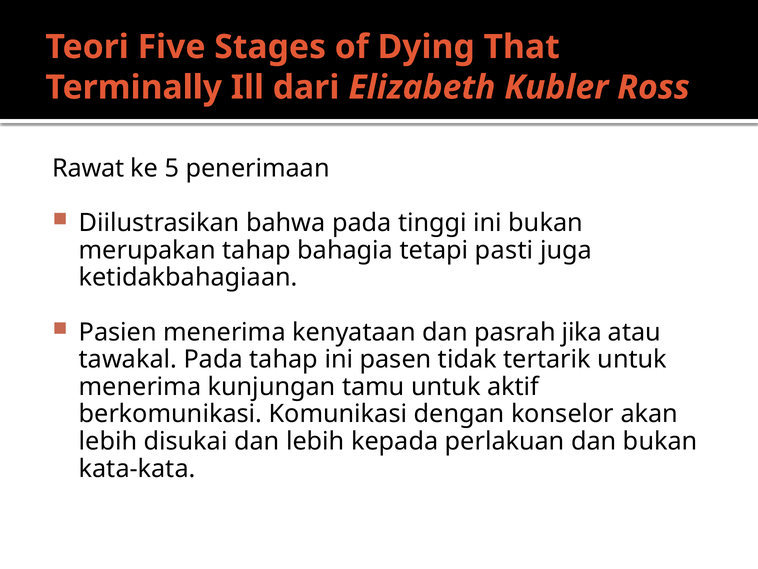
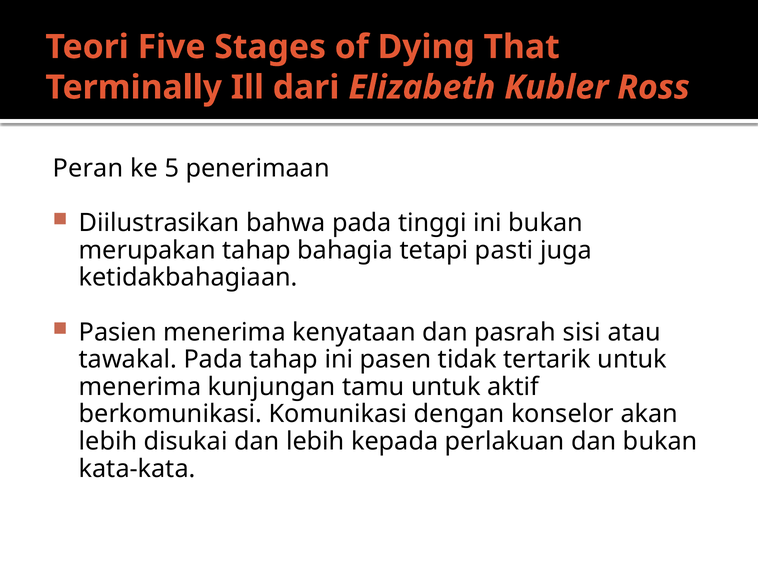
Rawat: Rawat -> Peran (88, 168)
jika: jika -> sisi (582, 332)
